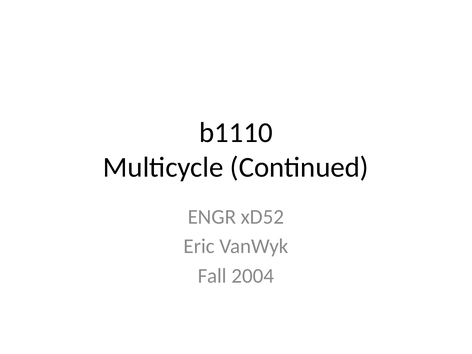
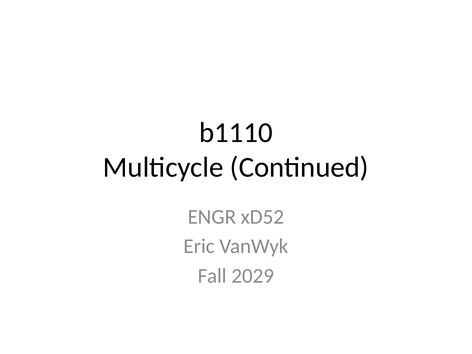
2004: 2004 -> 2029 (253, 276)
